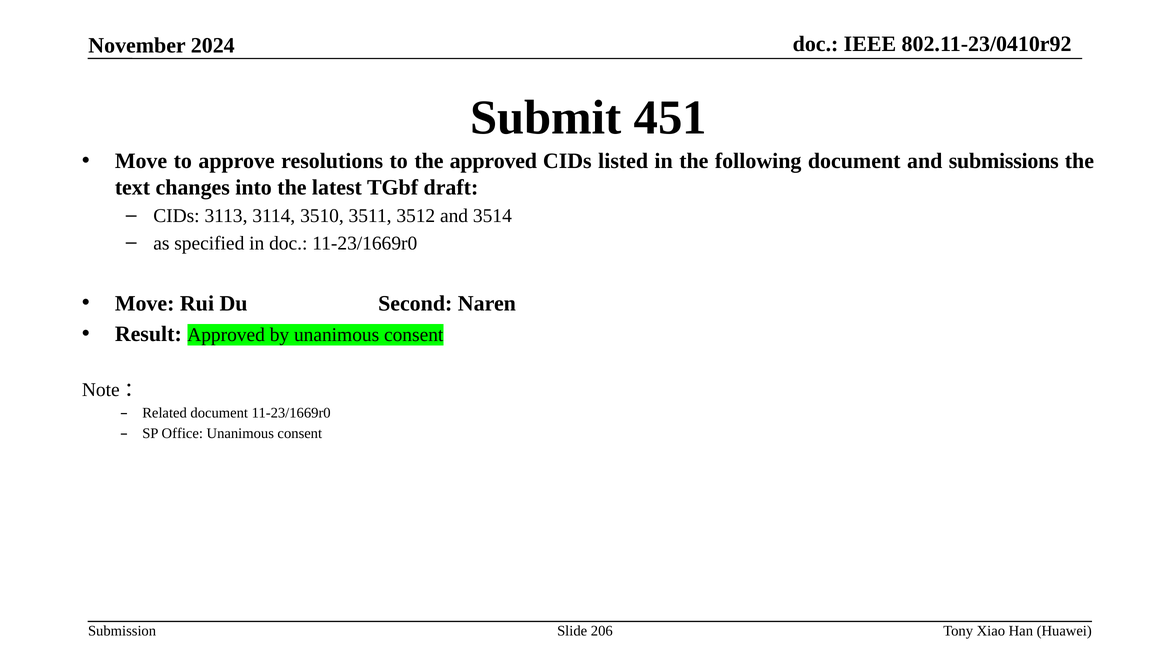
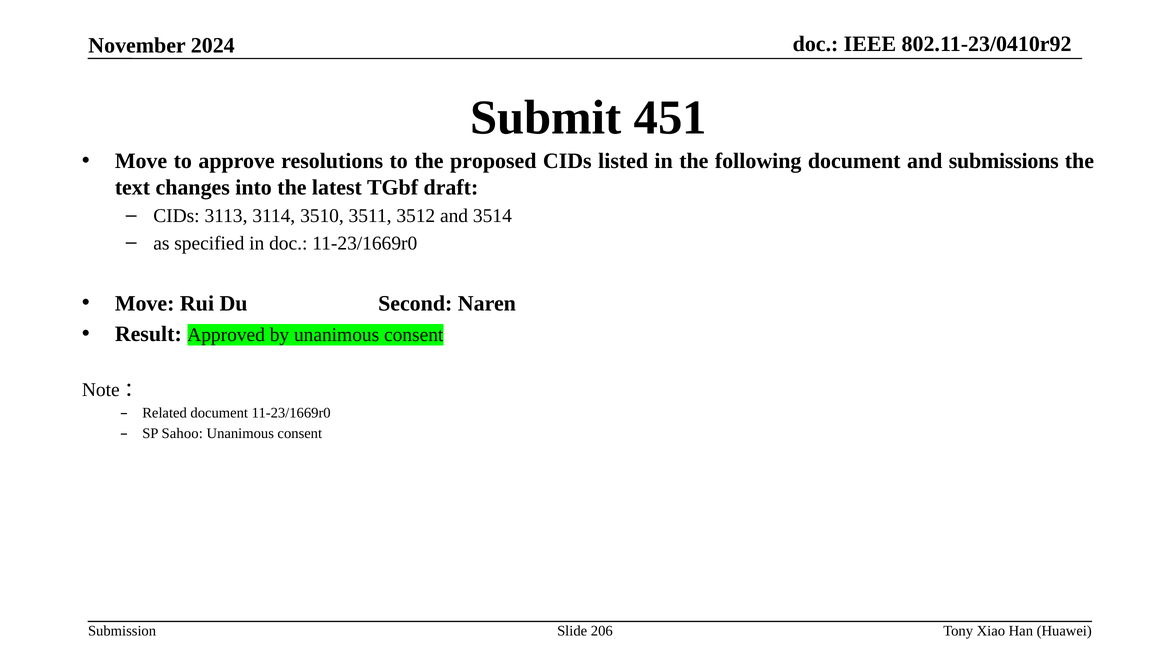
the approved: approved -> proposed (493, 161)
Office: Office -> Sahoo (182, 433)
